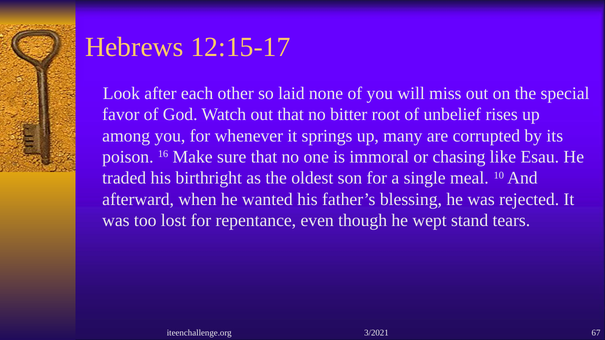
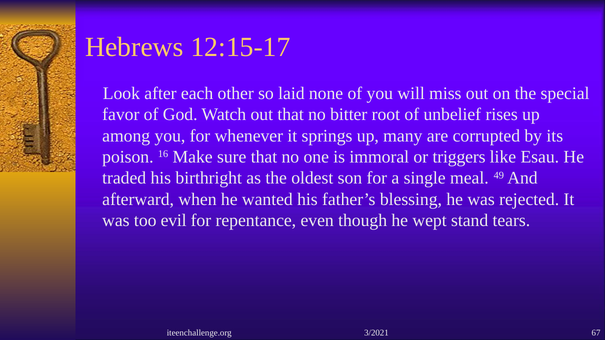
chasing: chasing -> triggers (459, 157)
10: 10 -> 49 (499, 175)
lost: lost -> evil (174, 221)
